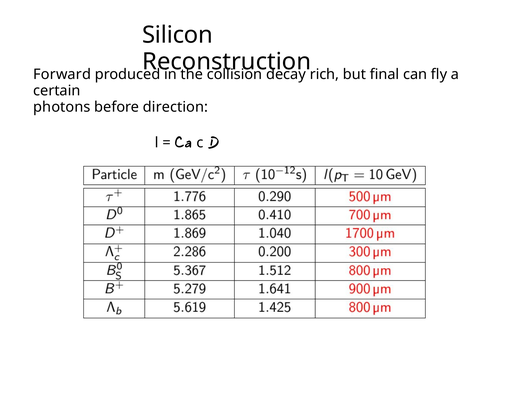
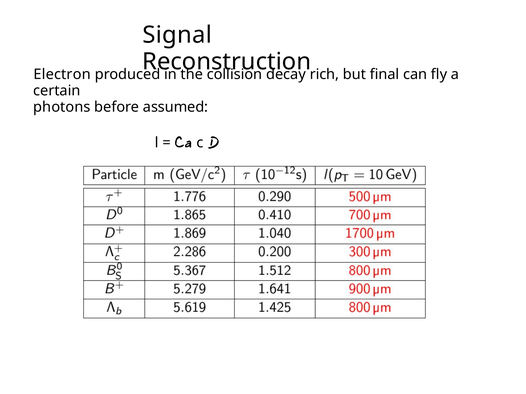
Silicon: Silicon -> Signal (177, 35)
Forward: Forward -> Electron (62, 75)
direction: direction -> assumed (176, 107)
